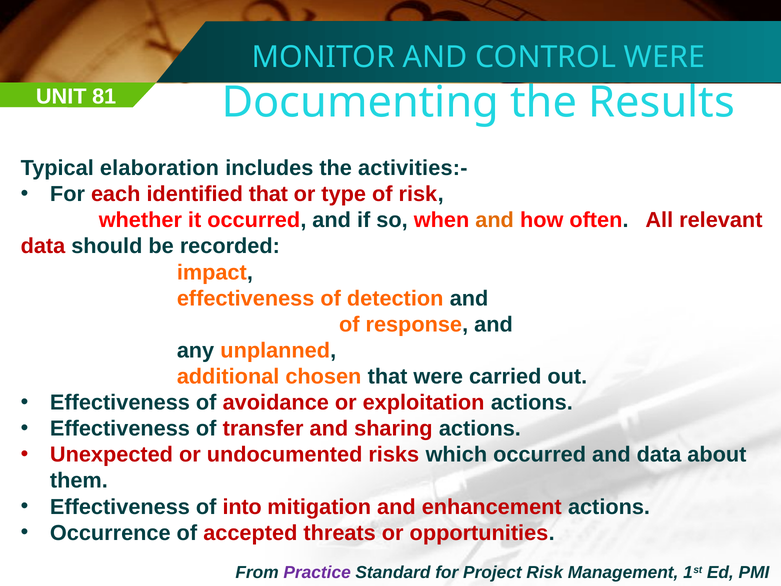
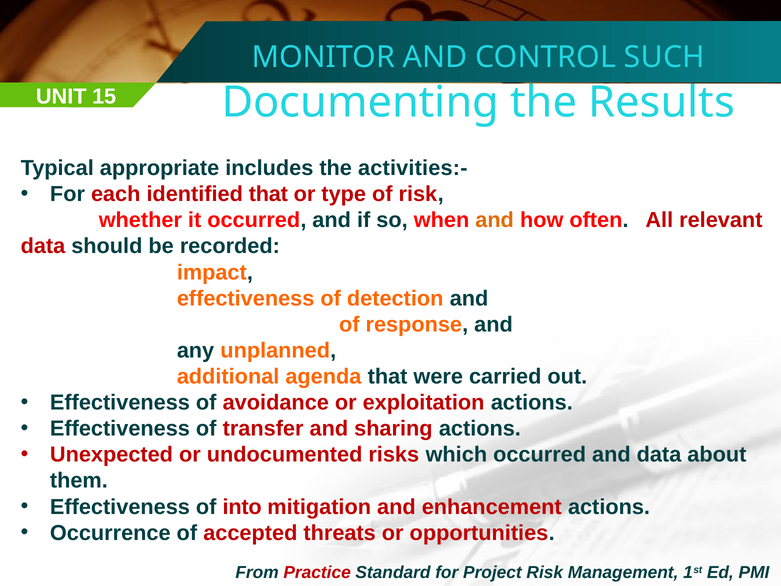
CONTROL WERE: WERE -> SUCH (664, 57)
81: 81 -> 15 (104, 96)
elaboration: elaboration -> appropriate (160, 168)
chosen: chosen -> agenda (323, 376)
Practice colour: purple -> red (317, 572)
